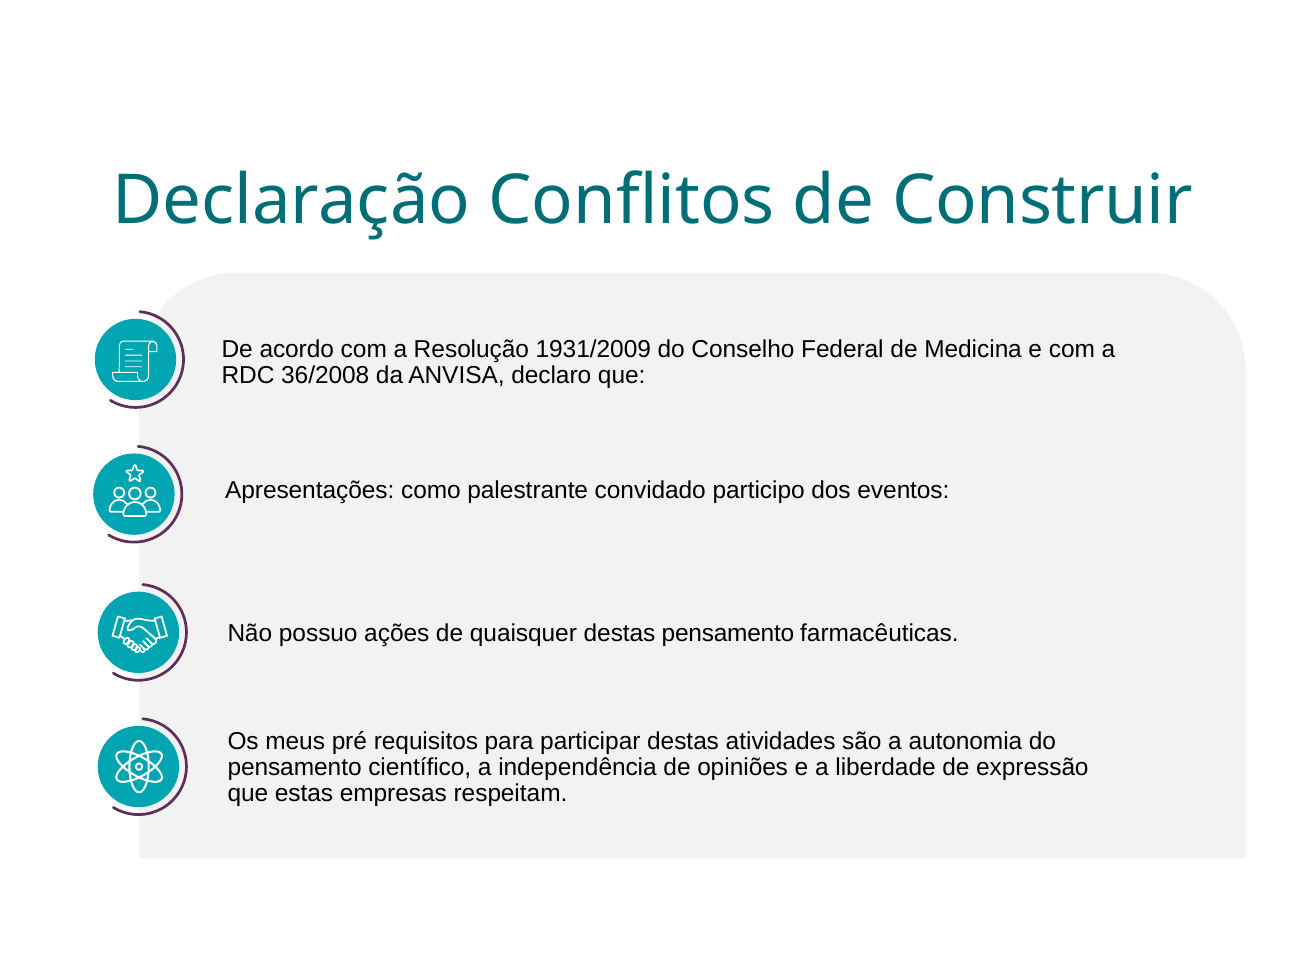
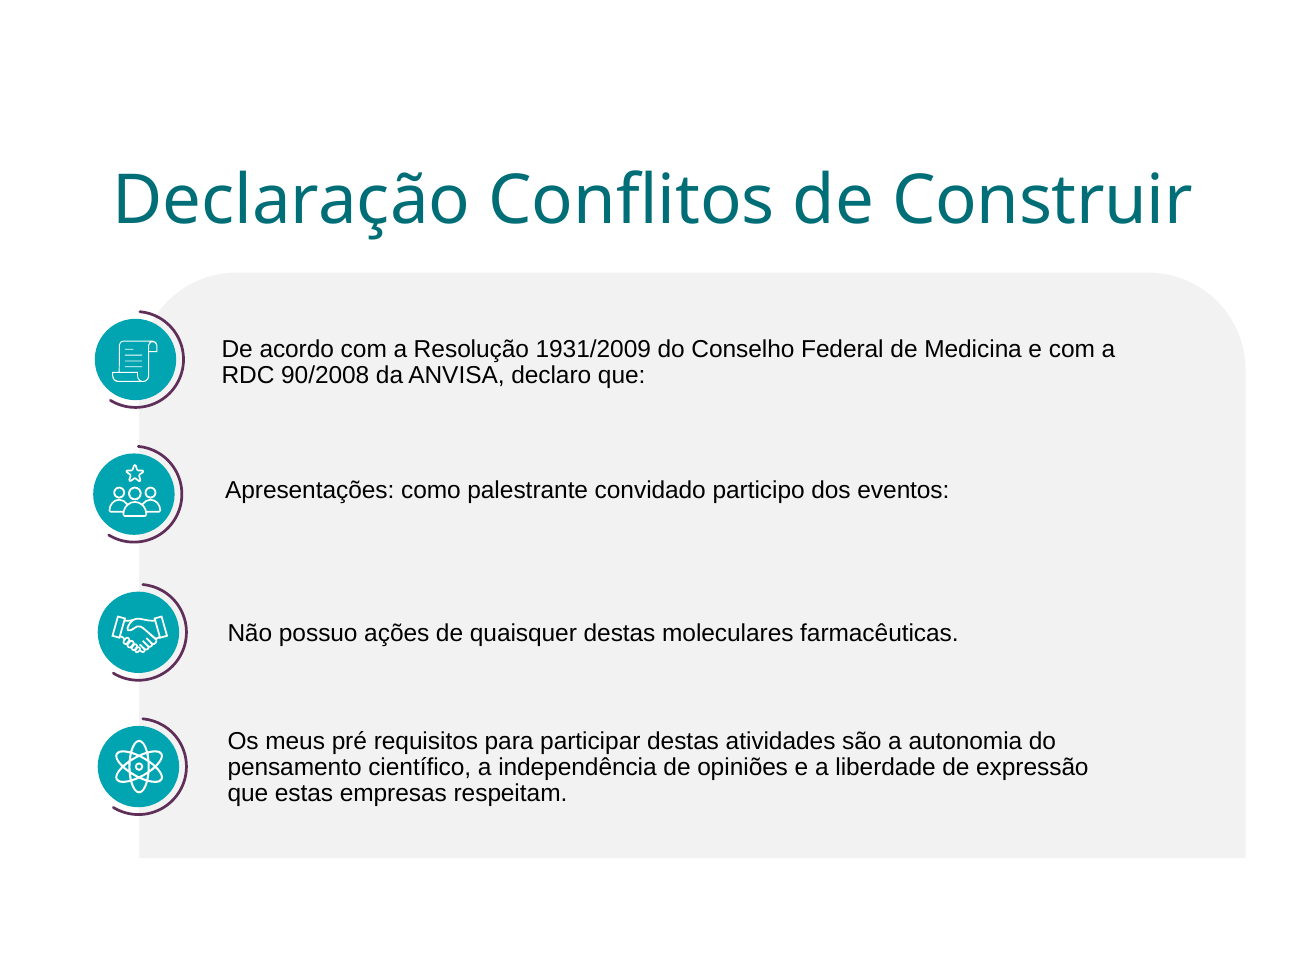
36/2008: 36/2008 -> 90/2008 (325, 376)
destas pensamento: pensamento -> moleculares (728, 634)
